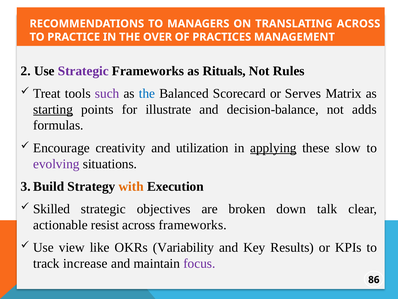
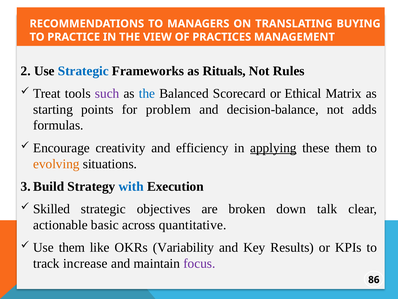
TRANSLATING ACROSS: ACROSS -> BUYING (359, 24)
OVER: OVER -> VIEW (157, 37)
Strategic colour: purple -> blue (83, 71)
Serves: Serves -> Ethical (303, 93)
starting underline: present -> none (53, 109)
illustrate: illustrate -> problem (168, 109)
utilization: utilization -> efficiency (202, 148)
these slow: slow -> them (348, 148)
evolving colour: purple -> orange (56, 164)
with colour: orange -> blue (131, 186)
resist: resist -> basic (105, 225)
across frameworks: frameworks -> quantitative (193, 225)
Use view: view -> them (72, 247)
